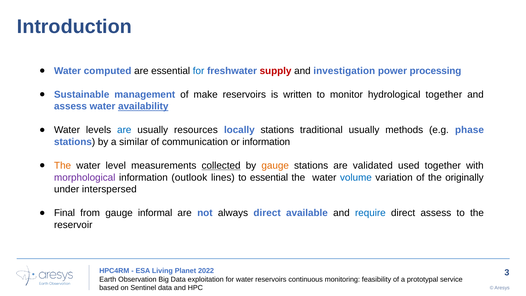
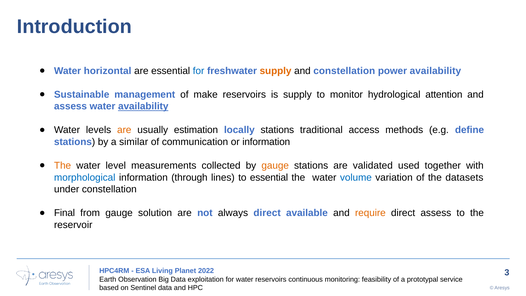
computed: computed -> horizontal (108, 71)
supply colour: red -> orange (276, 71)
and investigation: investigation -> constellation (344, 71)
power processing: processing -> availability (435, 71)
is written: written -> supply (297, 95)
hydrological together: together -> attention (444, 95)
are colour: blue -> orange (124, 130)
resources: resources -> estimation (196, 130)
traditional usually: usually -> access (364, 130)
phase: phase -> define (470, 130)
collected underline: present -> none (221, 166)
morphological colour: purple -> blue (85, 177)
outlook: outlook -> through (189, 177)
originally: originally -> datasets (464, 177)
under interspersed: interspersed -> constellation (109, 189)
informal: informal -> solution (155, 213)
require colour: blue -> orange (370, 213)
